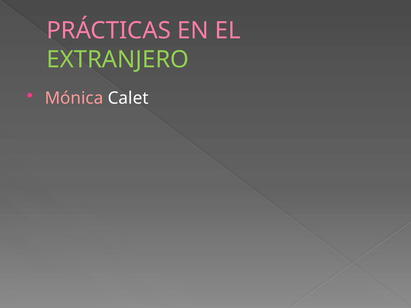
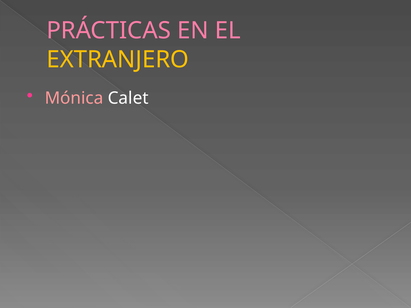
EXTRANJERO colour: light green -> yellow (118, 60)
